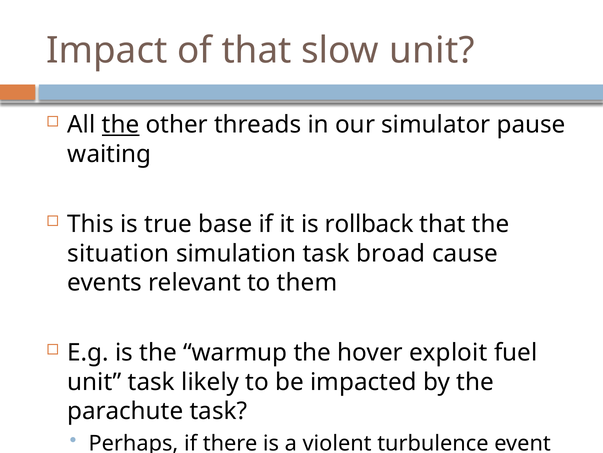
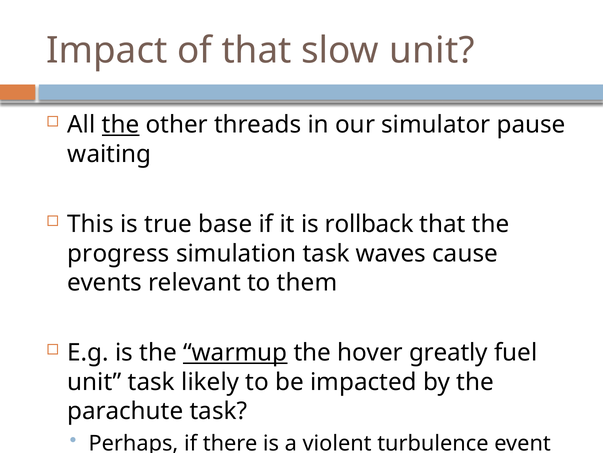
situation: situation -> progress (119, 253)
broad: broad -> waves (391, 253)
warmup underline: none -> present (235, 352)
exploit: exploit -> greatly (448, 352)
